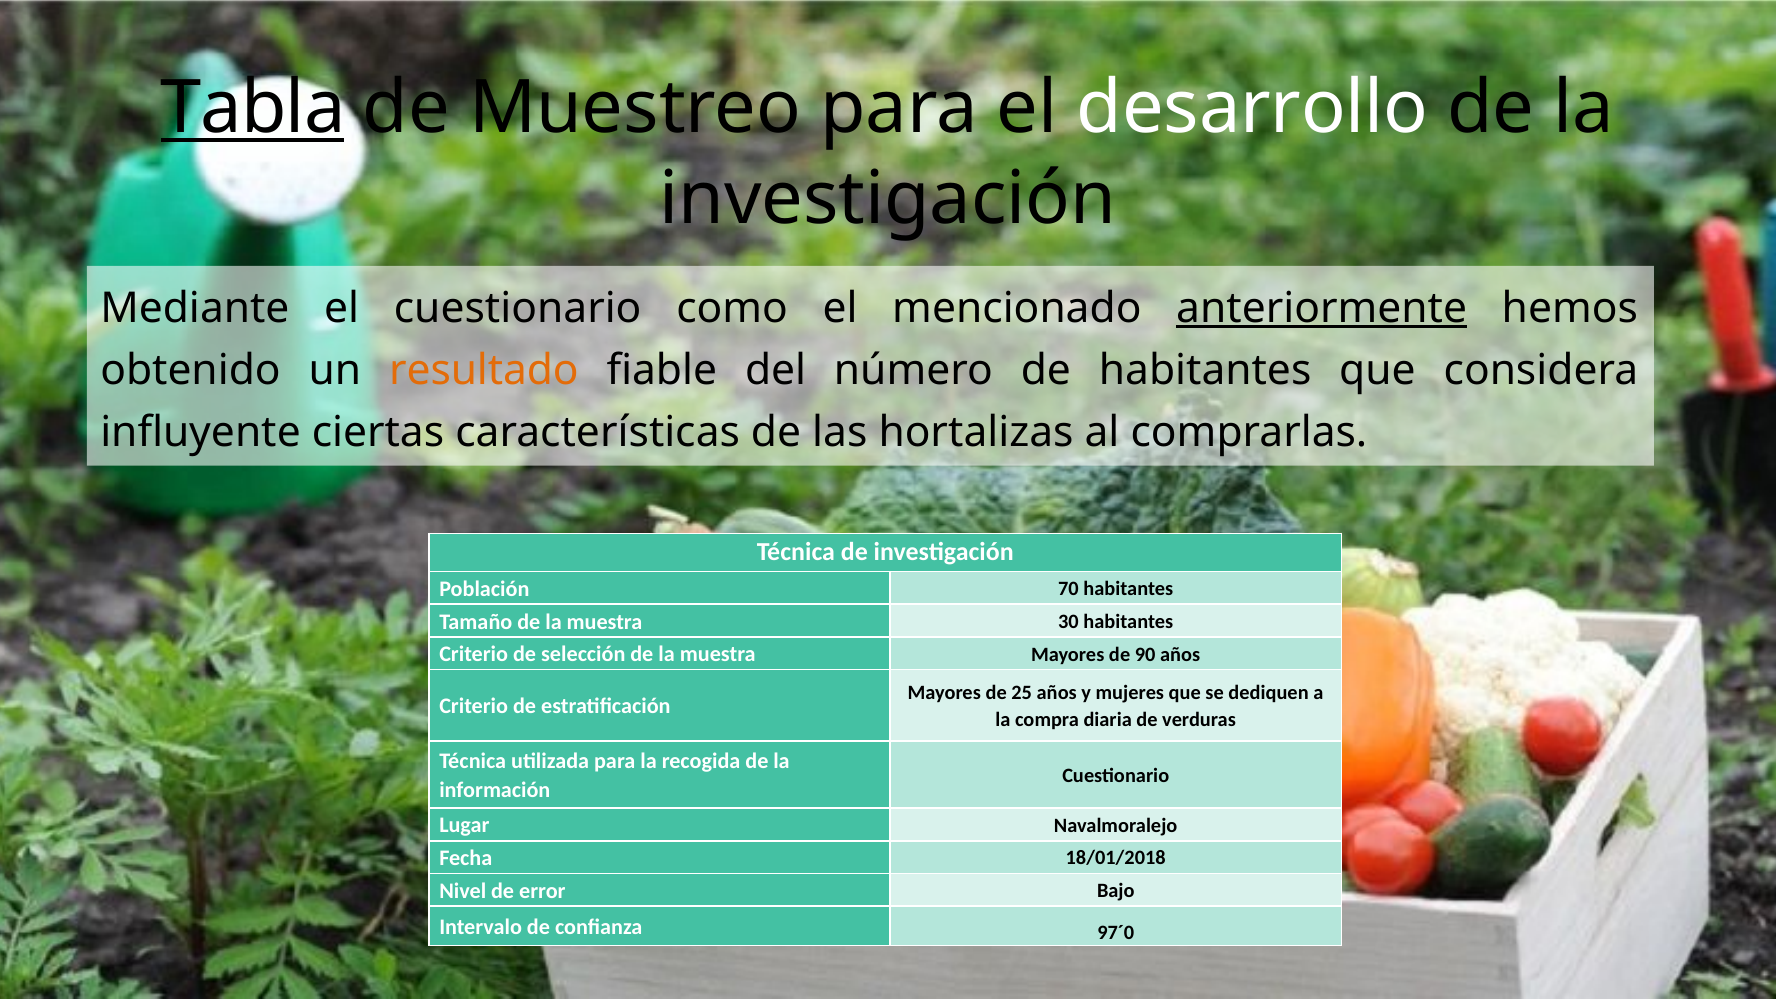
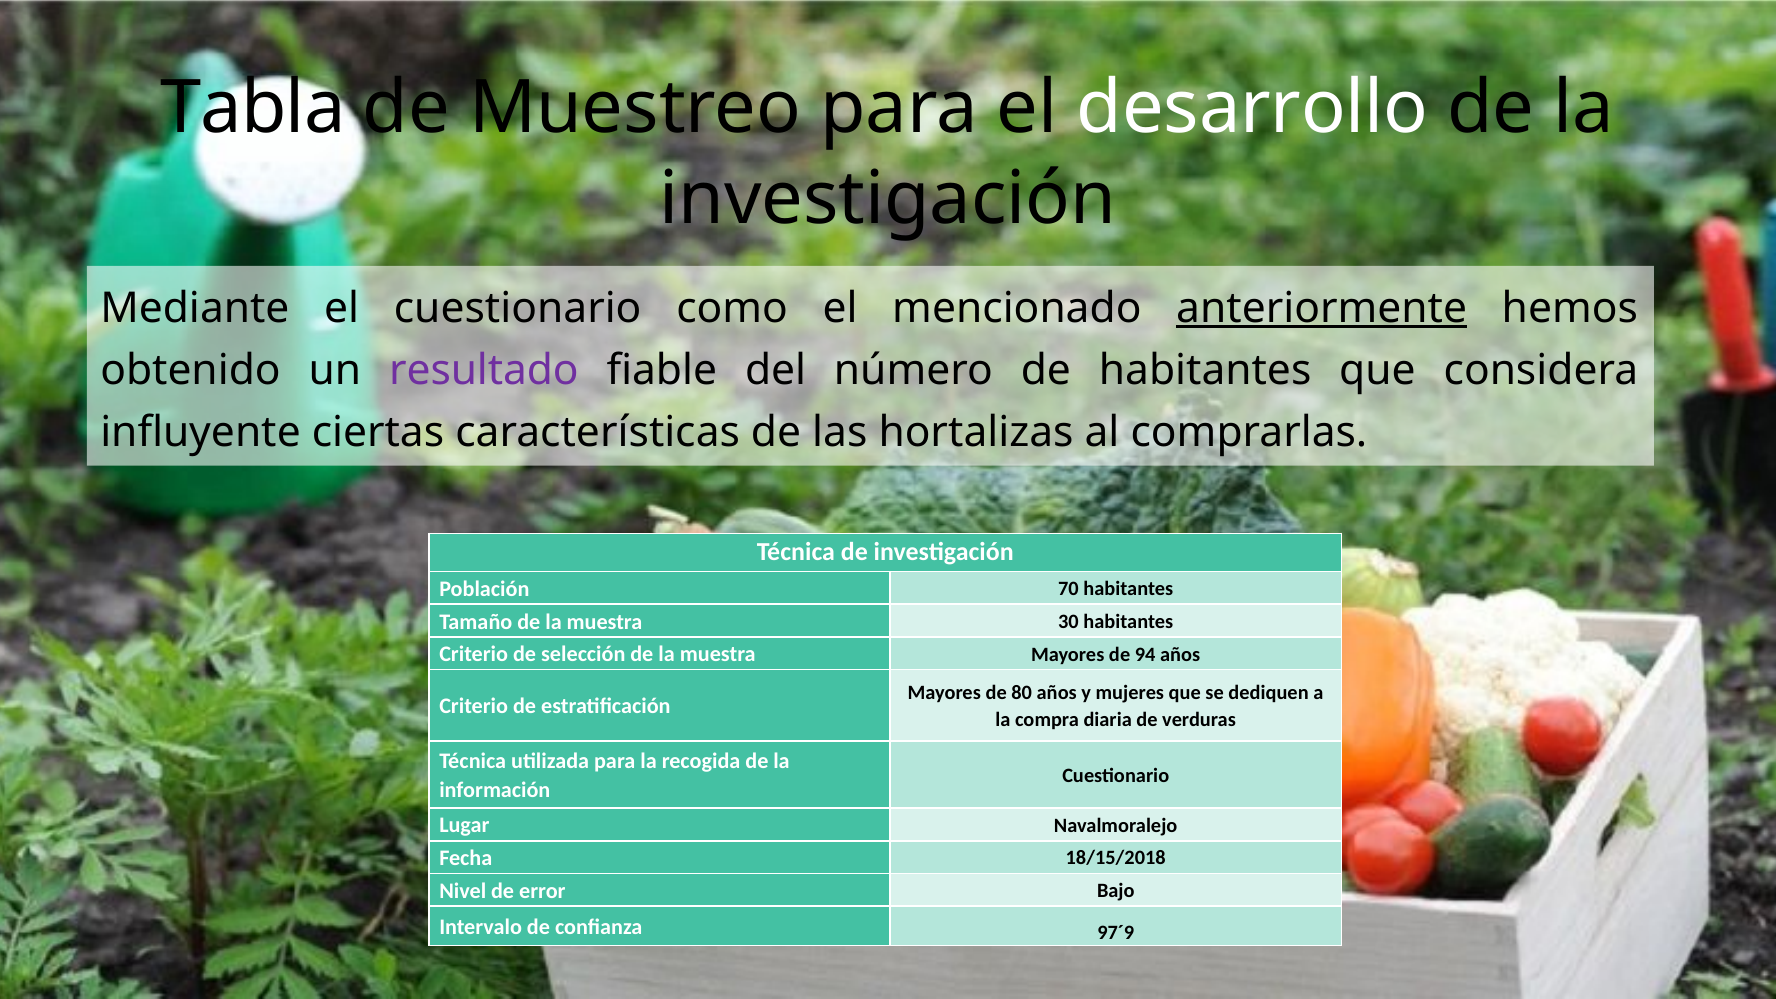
Tabla underline: present -> none (253, 108)
resultado colour: orange -> purple (484, 370)
90: 90 -> 94 (1145, 654)
25: 25 -> 80 (1022, 693)
18/01/2018: 18/01/2018 -> 18/15/2018 (1116, 858)
97´0: 97´0 -> 97´9 (1116, 932)
